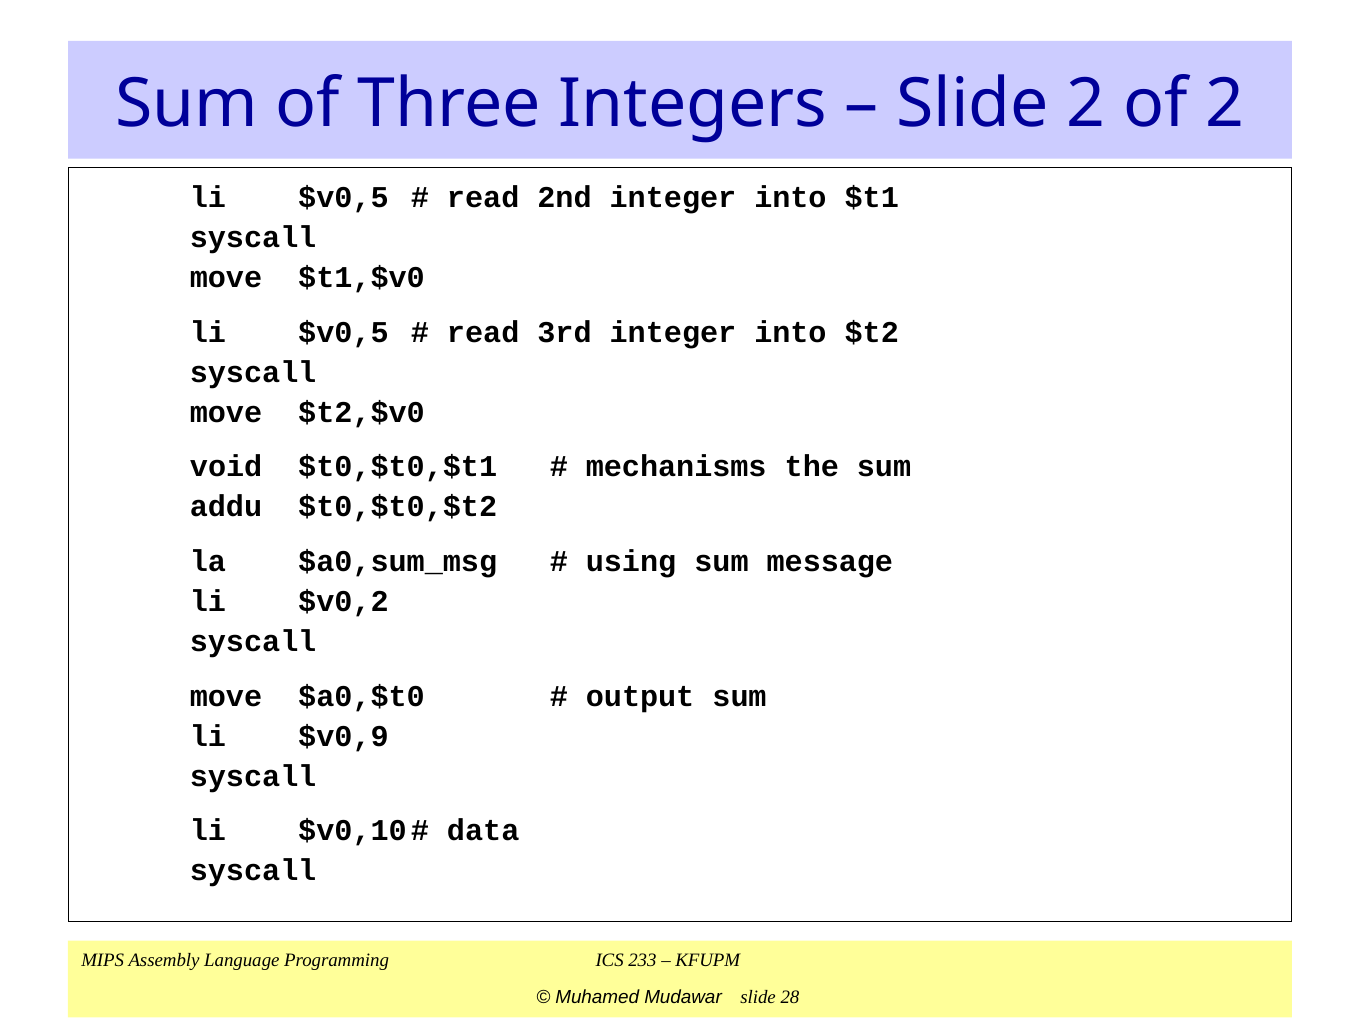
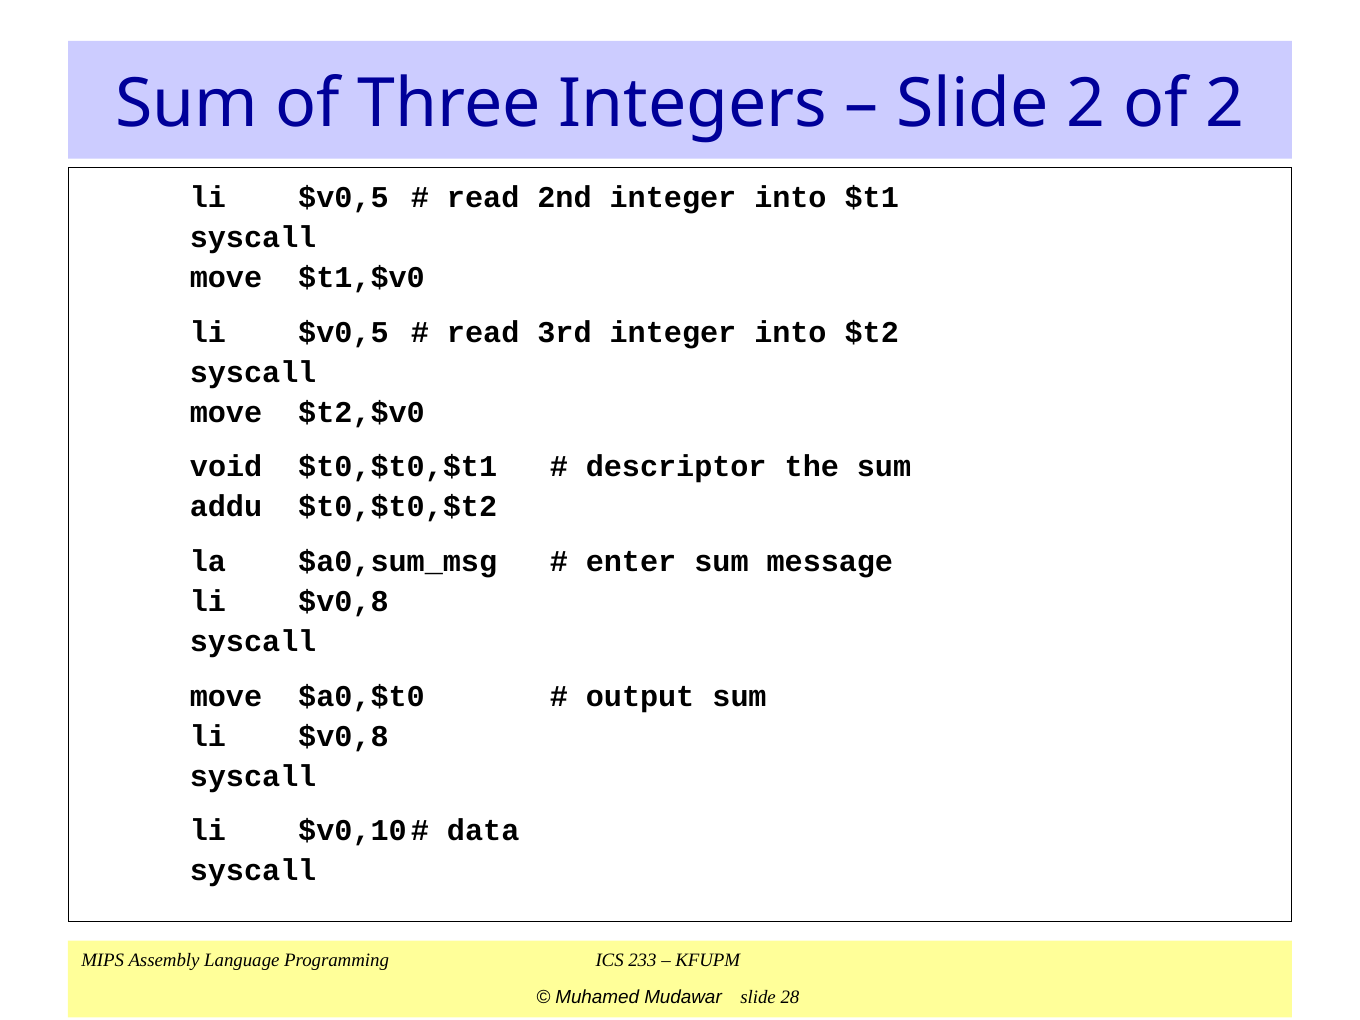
mechanisms: mechanisms -> descriptor (676, 467)
using: using -> enter (631, 562)
$v0,2: $v0,2 -> $v0,8 (344, 602)
$v0,9: $v0,9 -> $v0,8 (344, 736)
